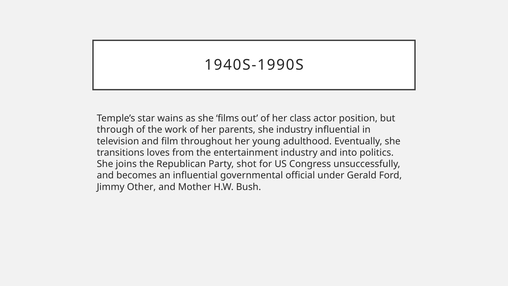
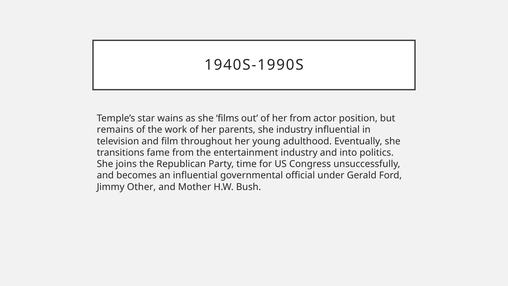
her class: class -> from (300, 118)
through: through -> remains (115, 130)
loves: loves -> fame (158, 152)
shot: shot -> time (247, 164)
